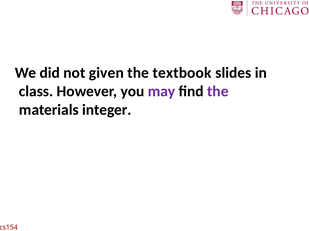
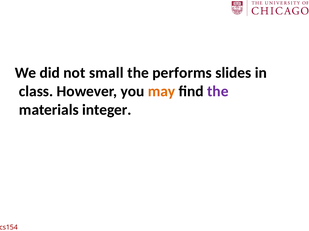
given: given -> small (106, 73)
textbook: textbook -> performs (182, 73)
may colour: purple -> orange (162, 92)
